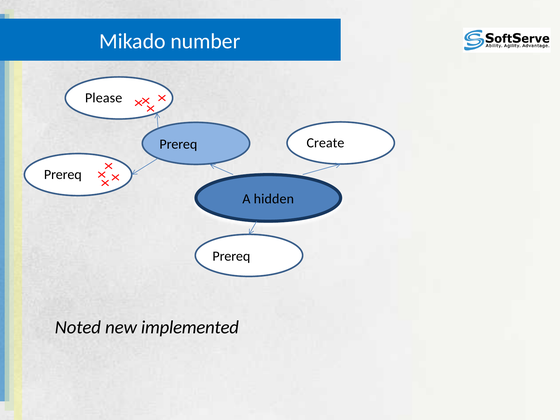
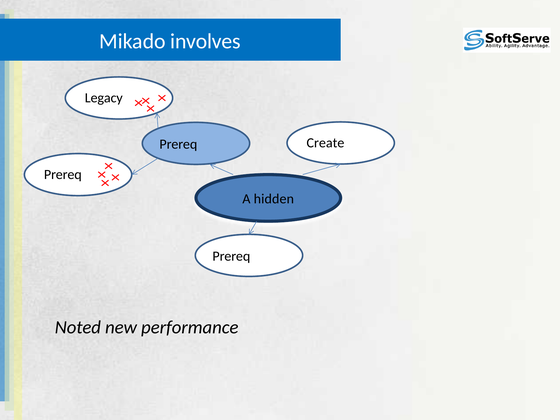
number: number -> involves (205, 41)
Please: Please -> Legacy (104, 98)
implemented: implemented -> performance (190, 328)
